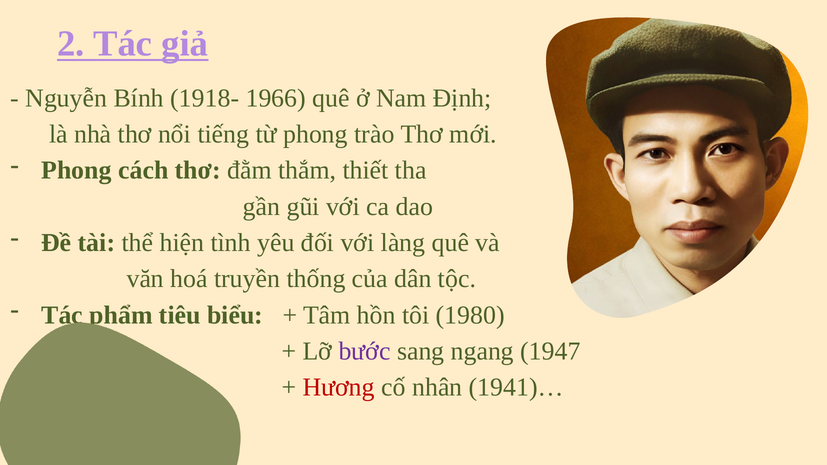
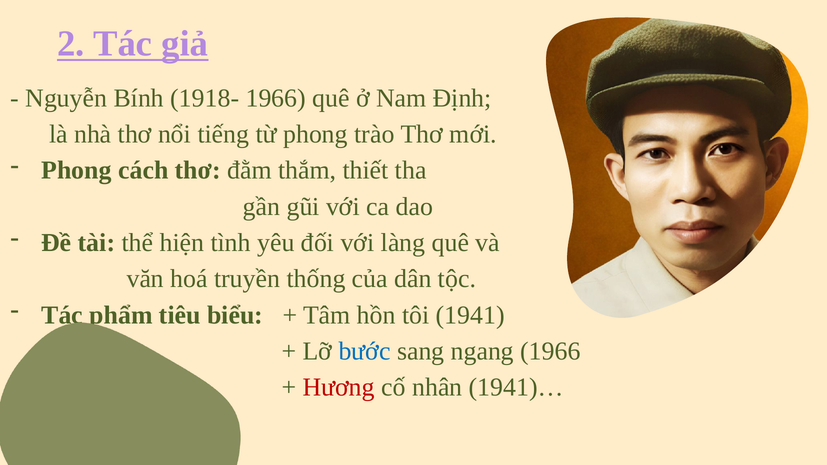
1980: 1980 -> 1941 (470, 315)
bước colour: purple -> blue (365, 351)
ngang 1947: 1947 -> 1966 (550, 351)
